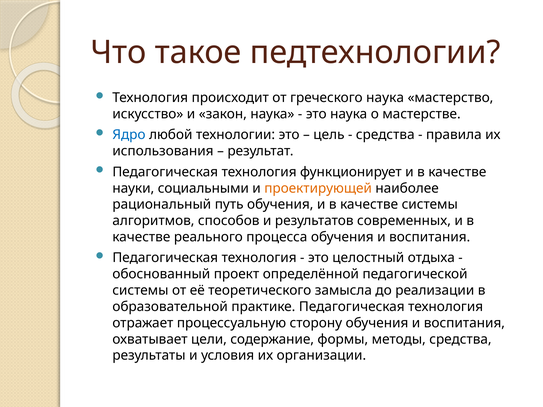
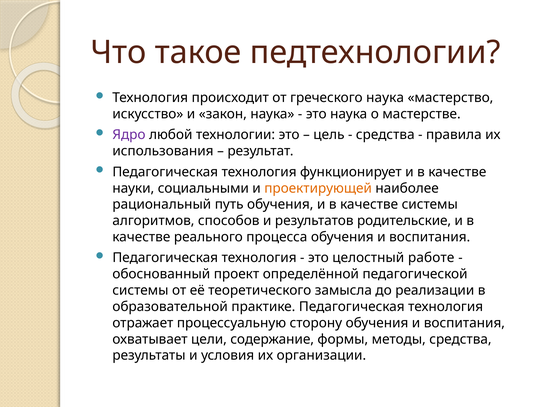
Ядро colour: blue -> purple (129, 135)
современных: современных -> родительские (404, 221)
отдыха: отдыха -> работе (431, 258)
